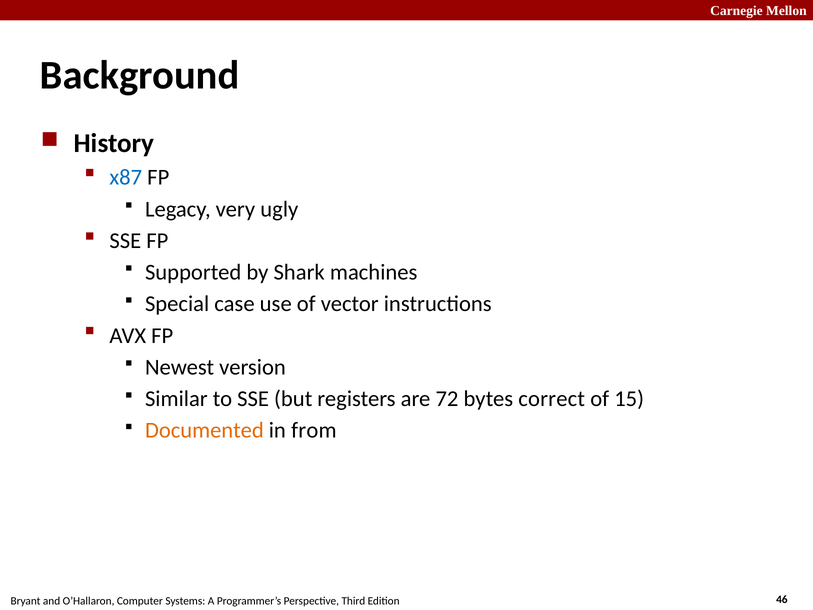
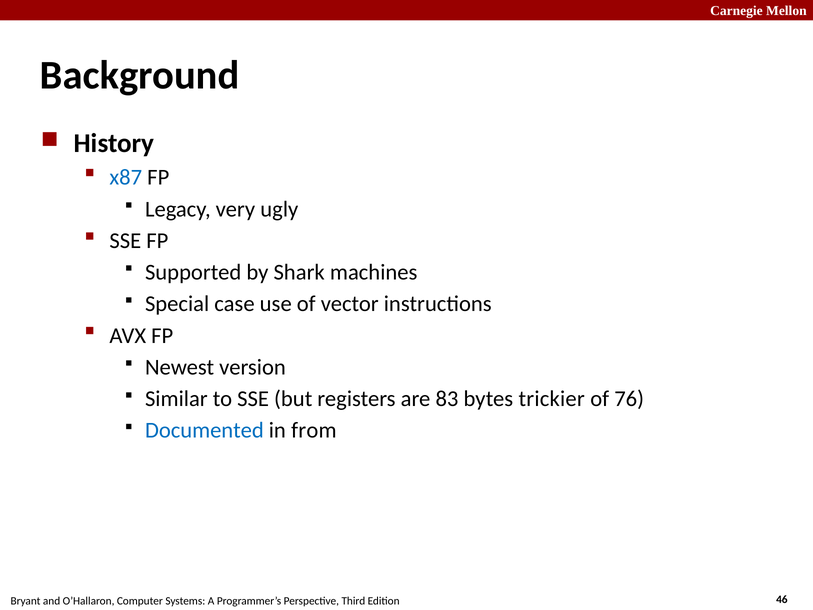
72: 72 -> 83 (447, 399)
correct: correct -> trickier (552, 399)
15: 15 -> 76 (629, 399)
Documented colour: orange -> blue (204, 430)
